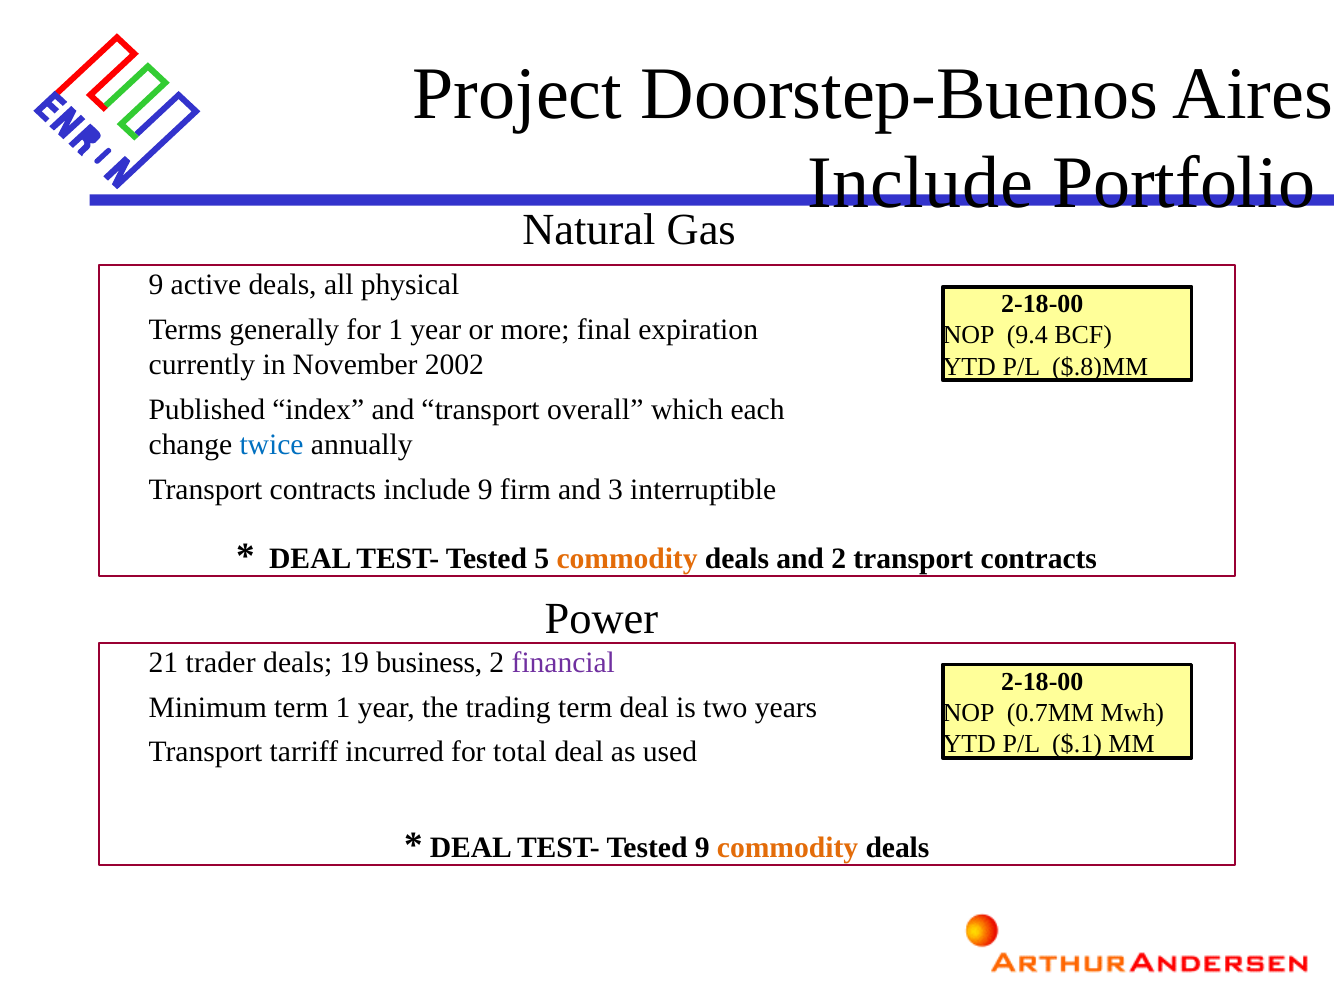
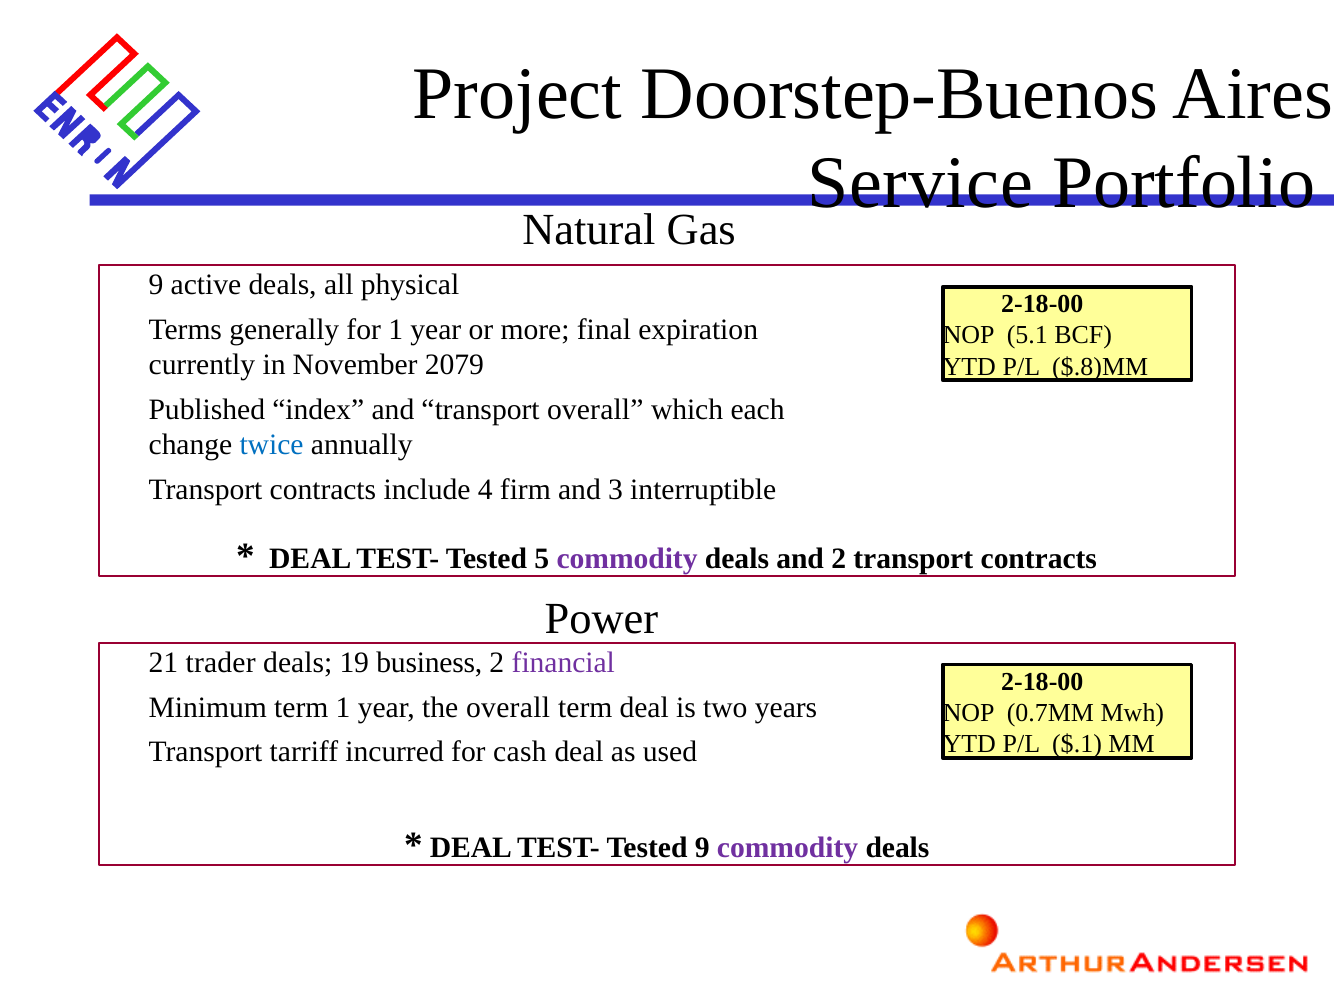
Include: Include -> Service (920, 183)
9.4: 9.4 -> 5.1 (1027, 335)
2002: 2002 -> 2079 (454, 365)
include 9: 9 -> 4 (485, 490)
commodity colour: orange -> purple (627, 559)
the trading: trading -> overall (508, 708)
total: total -> cash (520, 752)
commodity colour: orange -> purple (788, 848)
